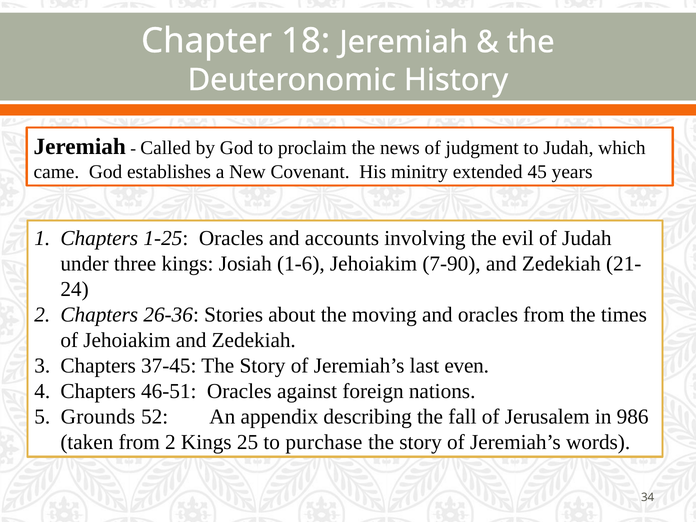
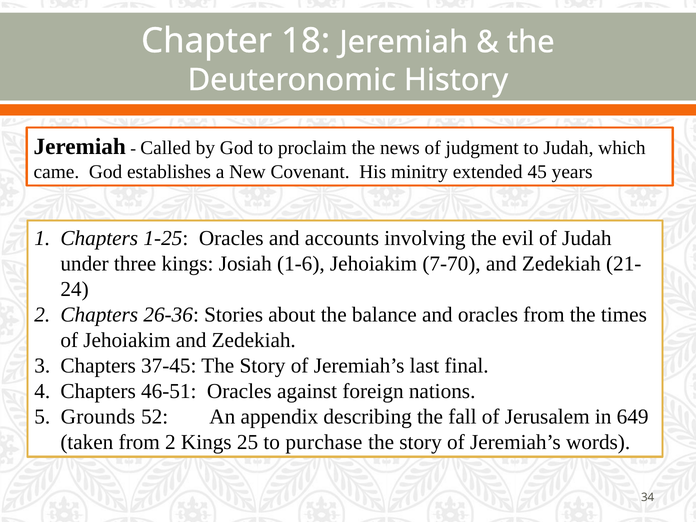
7-90: 7-90 -> 7-70 (452, 264)
moving: moving -> balance (384, 315)
even: even -> final (467, 366)
986: 986 -> 649 (633, 417)
